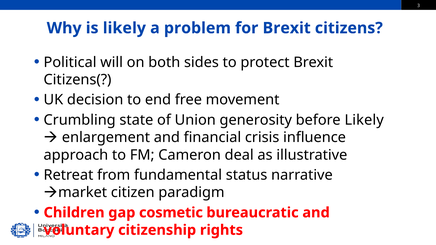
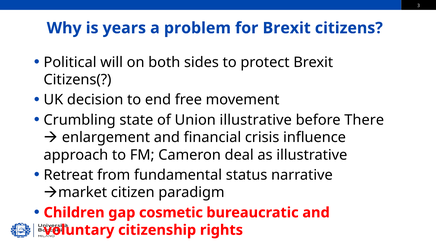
is likely: likely -> years (124, 28)
Union generosity: generosity -> illustrative (256, 120)
before Likely: Likely -> There (364, 120)
